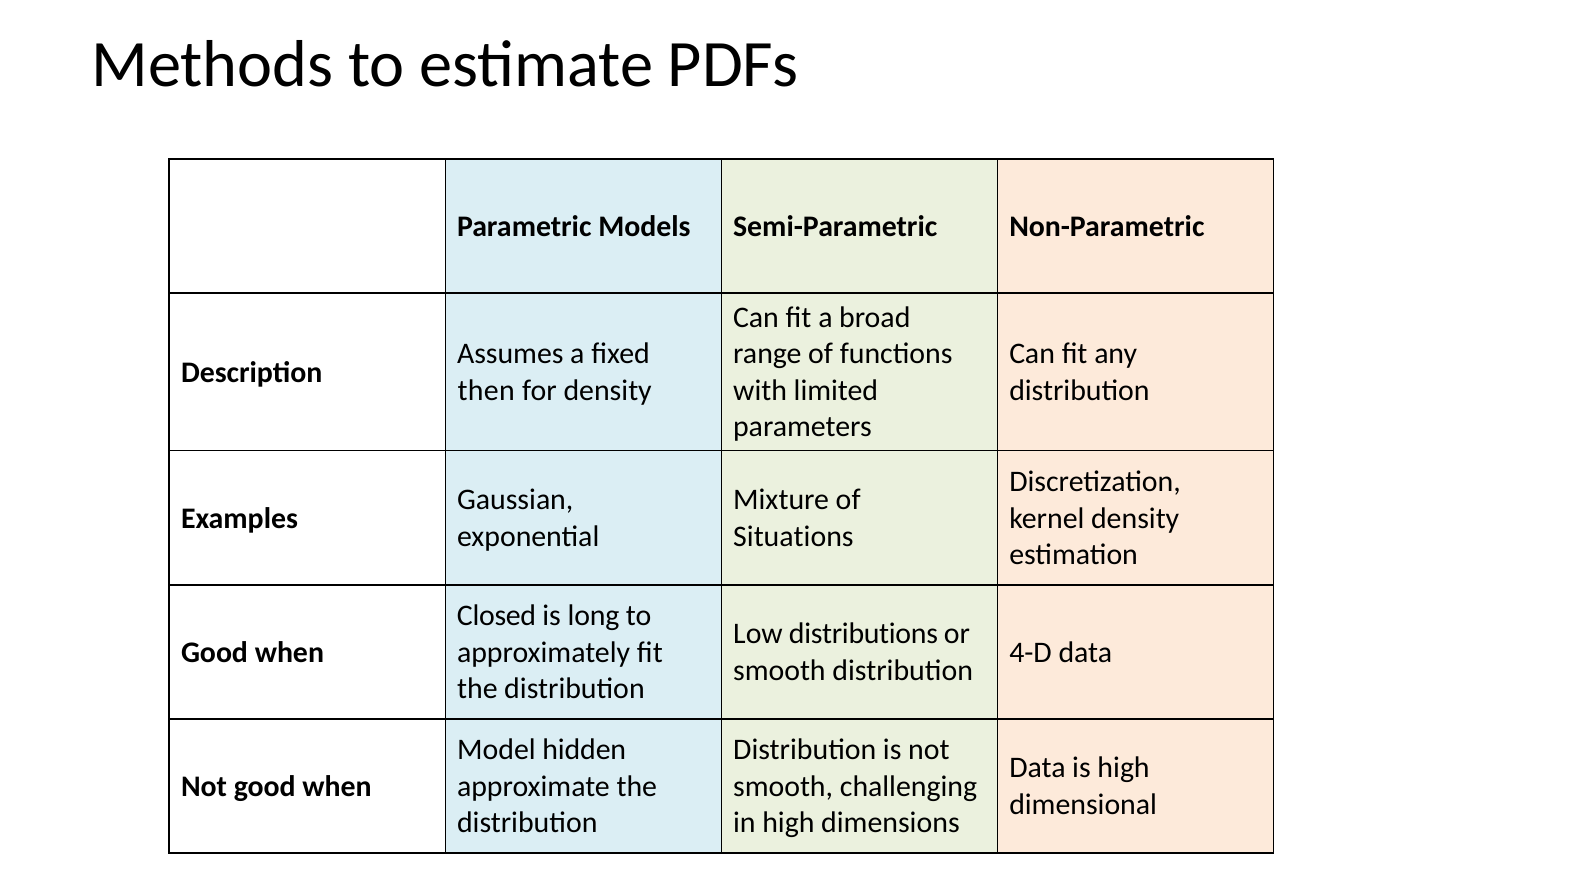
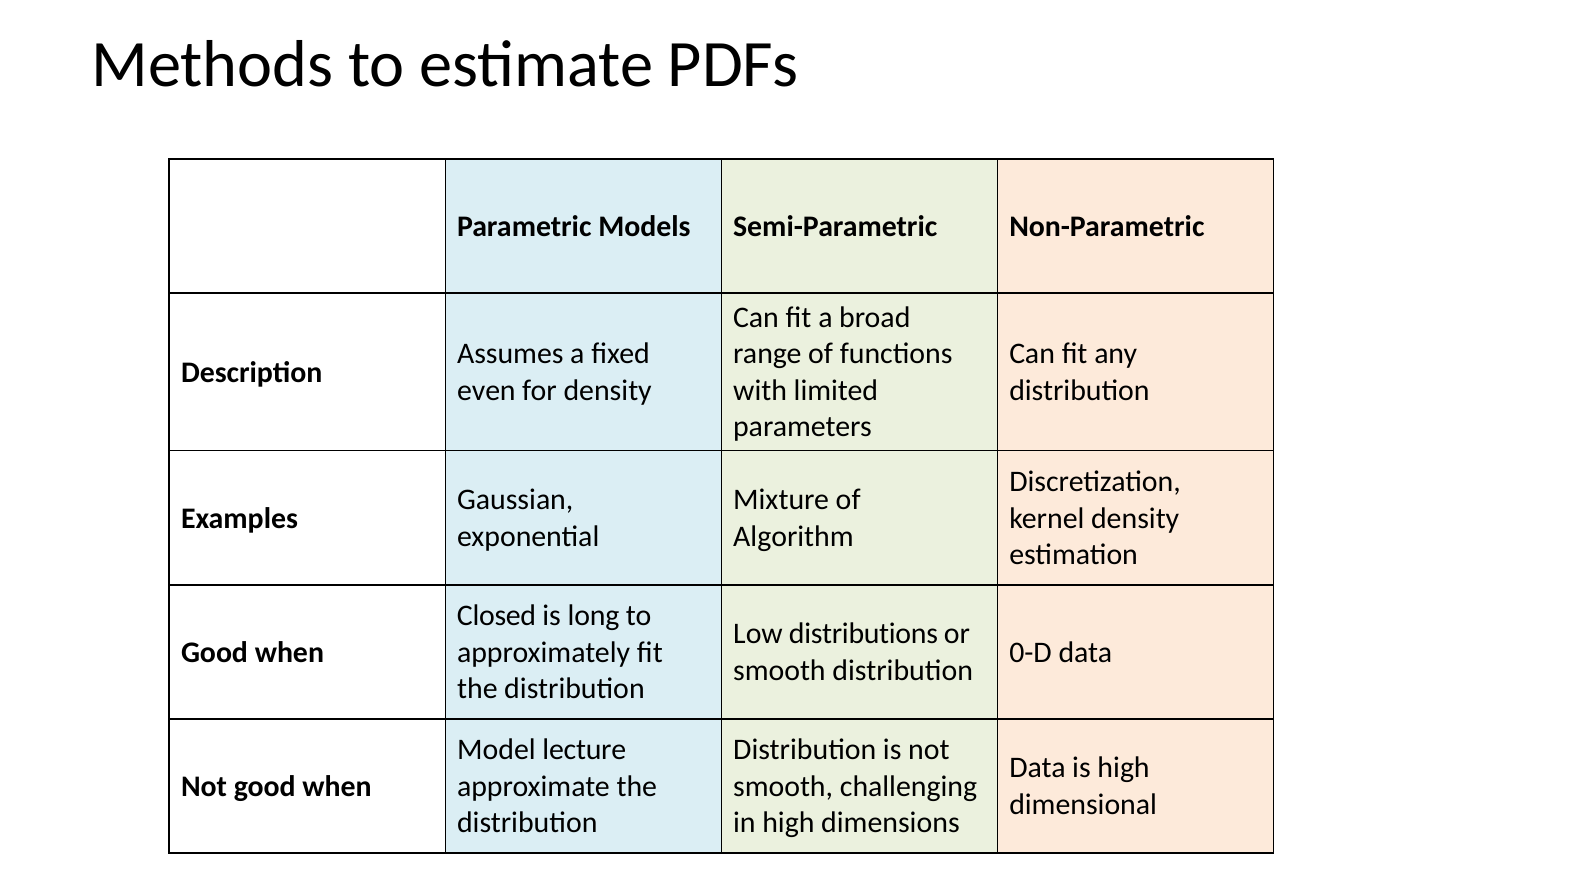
then: then -> even (486, 391)
Situations: Situations -> Algorithm (793, 537)
4-D: 4-D -> 0-D (1031, 653)
hidden: hidden -> lecture (584, 750)
